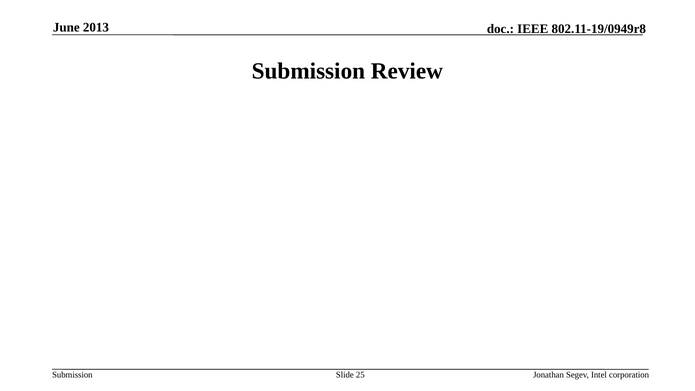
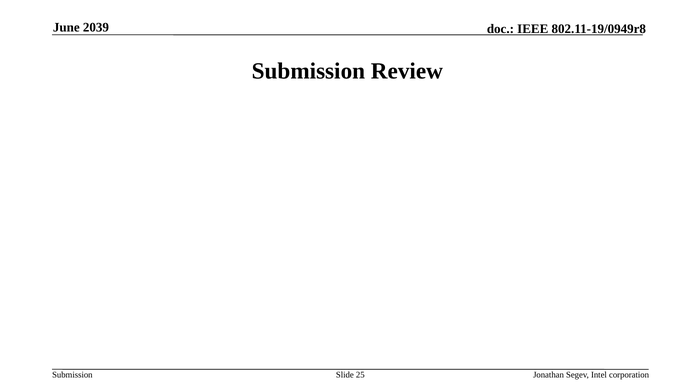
2013: 2013 -> 2039 (96, 28)
